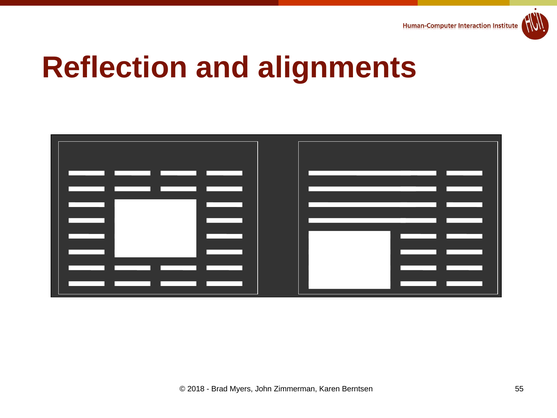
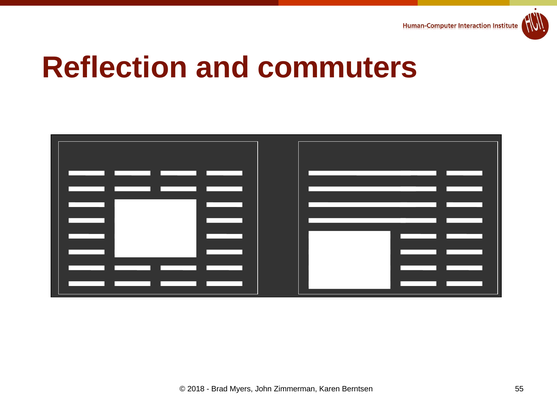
alignments: alignments -> commuters (338, 68)
